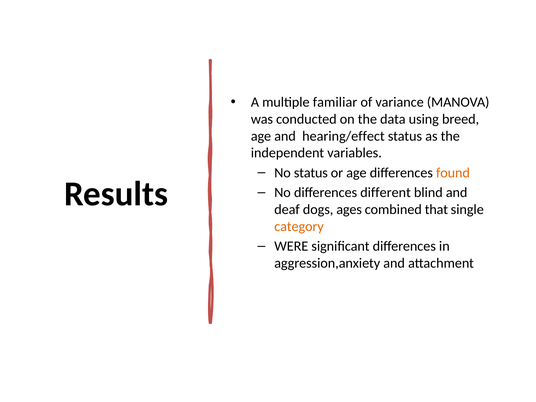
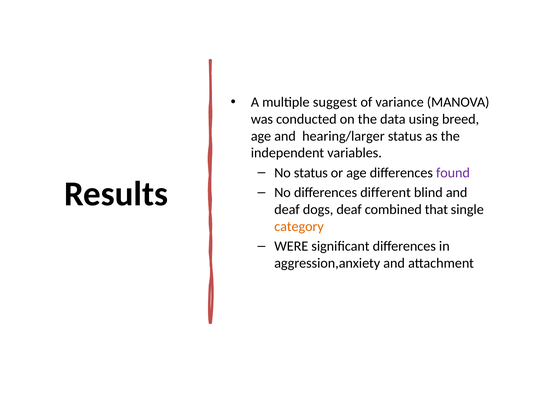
familiar: familiar -> suggest (335, 102)
hearing/effect: hearing/effect -> hearing/larger (343, 136)
found colour: orange -> purple (453, 173)
dogs ages: ages -> deaf (349, 209)
